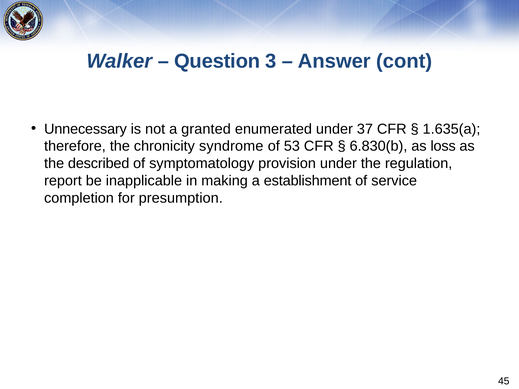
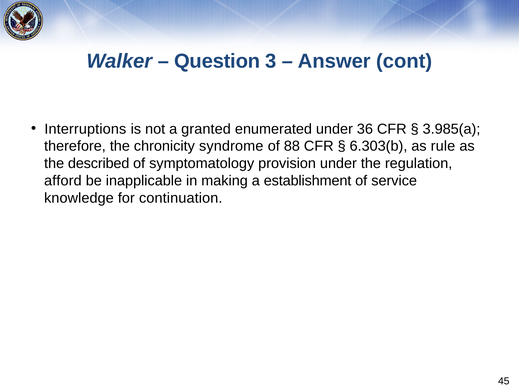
Unnecessary: Unnecessary -> Interruptions (85, 129)
37: 37 -> 36 (365, 129)
1.635(a: 1.635(a -> 3.985(a (452, 129)
53: 53 -> 88 (292, 146)
6.830(b: 6.830(b -> 6.303(b (378, 146)
loss: loss -> rule (443, 146)
report: report -> afford (63, 181)
completion: completion -> knowledge (79, 198)
presumption: presumption -> continuation (181, 198)
